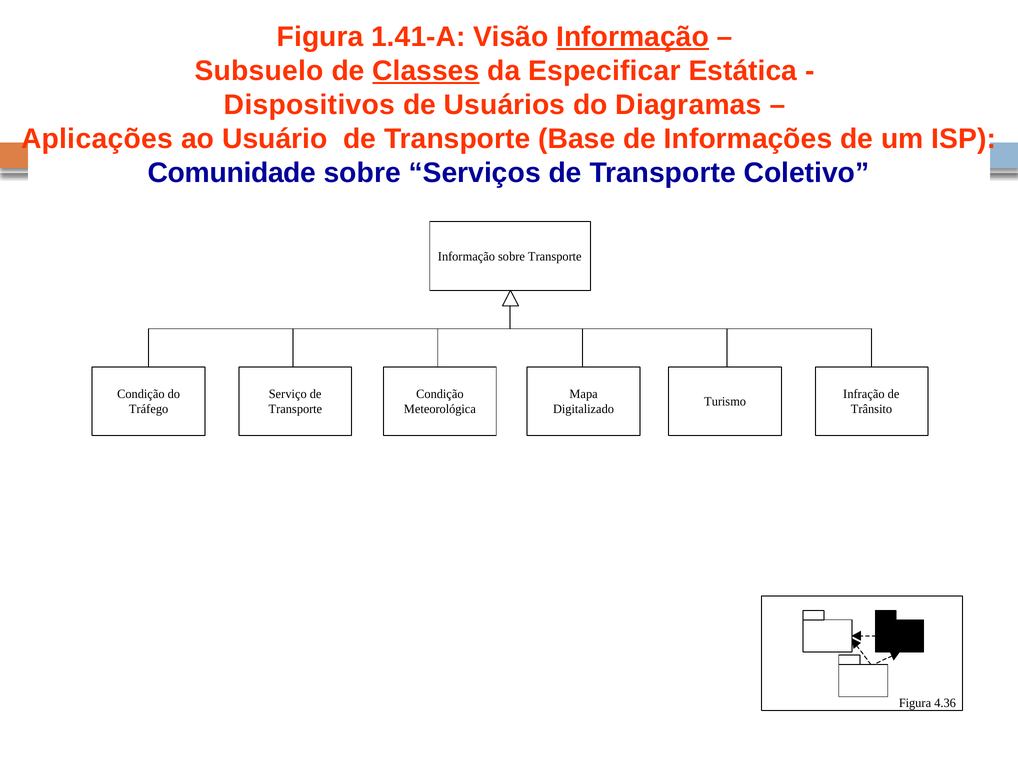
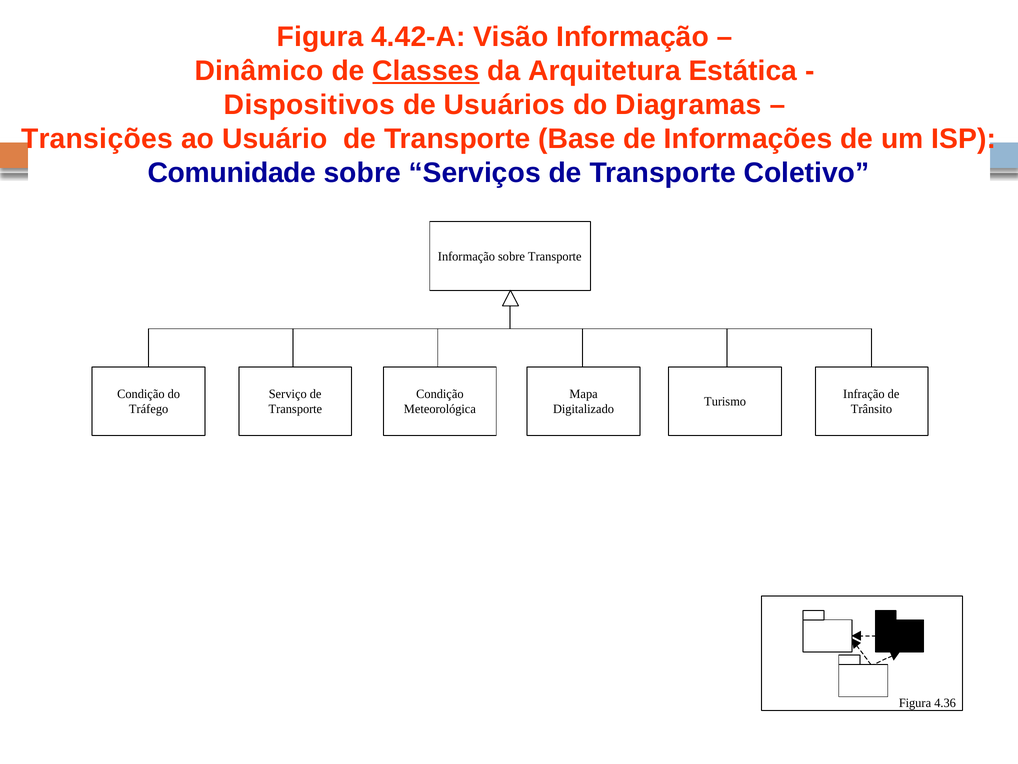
1.41-A: 1.41-A -> 4.42-A (418, 37)
Informação underline: present -> none (633, 37)
Subsuelo: Subsuelo -> Dinâmico (259, 71)
Especificar: Especificar -> Arquitetura (604, 71)
Aplicações: Aplicações -> Transições (97, 139)
